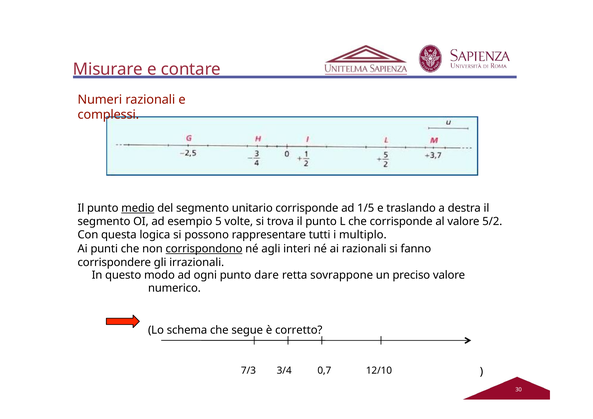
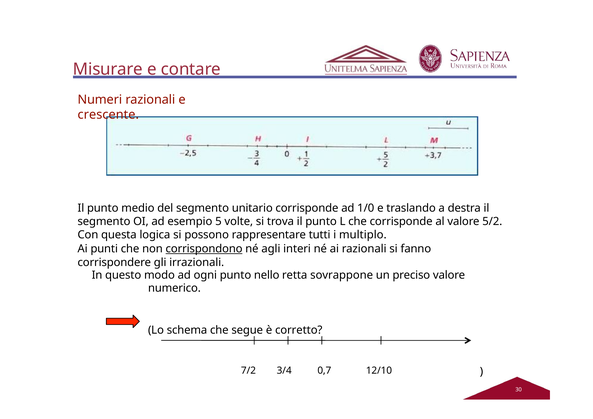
complessi: complessi -> crescente (108, 115)
medio underline: present -> none (138, 208)
1/5: 1/5 -> 1/0 (366, 208)
dare: dare -> nello (267, 275)
7/3: 7/3 -> 7/2 (248, 370)
